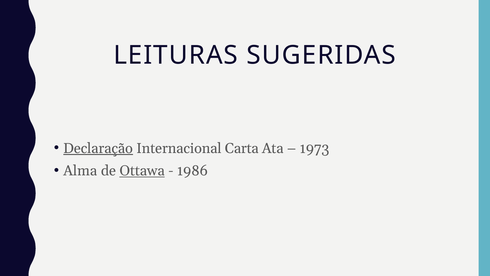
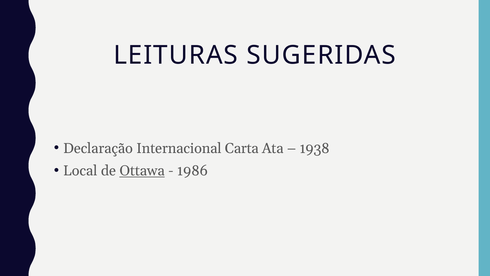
Declaração underline: present -> none (98, 148)
1973: 1973 -> 1938 (315, 148)
Alma: Alma -> Local (80, 171)
